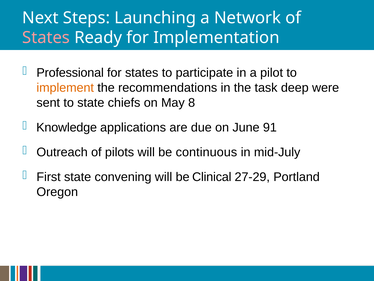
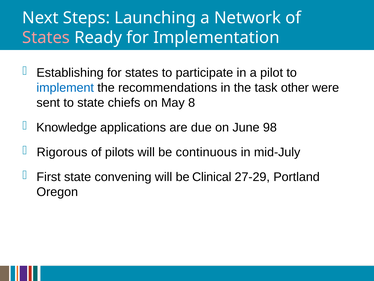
Professional: Professional -> Establishing (70, 73)
implement colour: orange -> blue (65, 88)
deep: deep -> other (295, 88)
91: 91 -> 98 (270, 127)
Outreach: Outreach -> Rigorous (62, 152)
